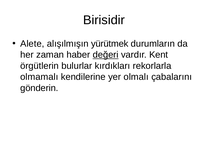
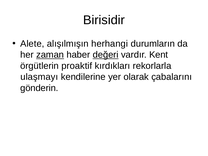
yürütmek: yürütmek -> herhangi (110, 44)
zaman underline: none -> present (50, 55)
bulurlar: bulurlar -> proaktif (77, 66)
olmamalı: olmamalı -> ulaşmayı (39, 77)
olmalı: olmalı -> olarak (136, 77)
